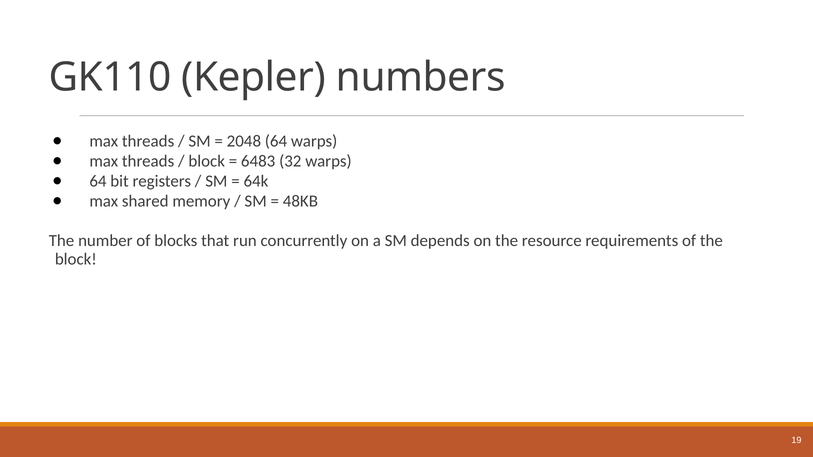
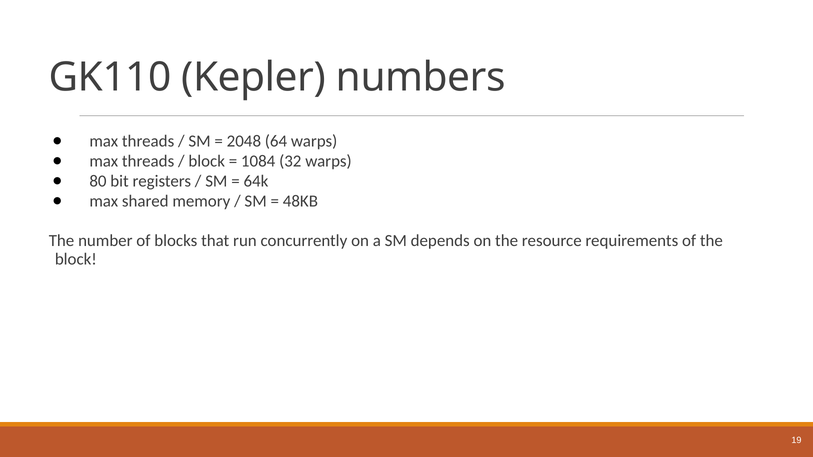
6483: 6483 -> 1084 (258, 161)
64: 64 -> 80 (98, 181)
